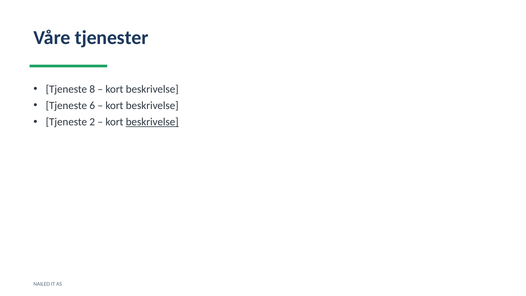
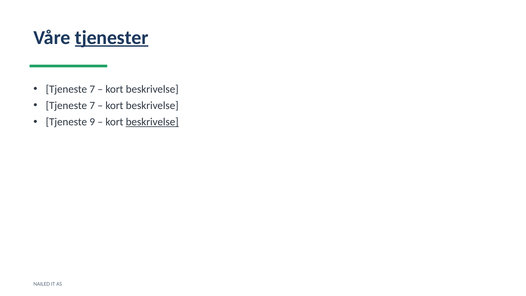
tjenester underline: none -> present (112, 38)
8: 8 -> 7 (92, 89)
6: 6 -> 7 (92, 106)
2: 2 -> 9 (92, 122)
